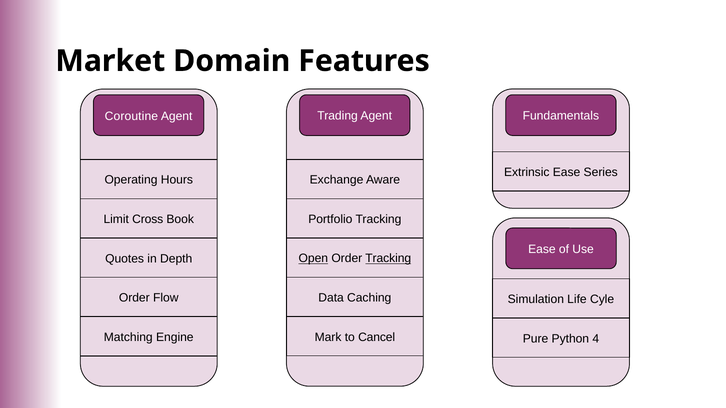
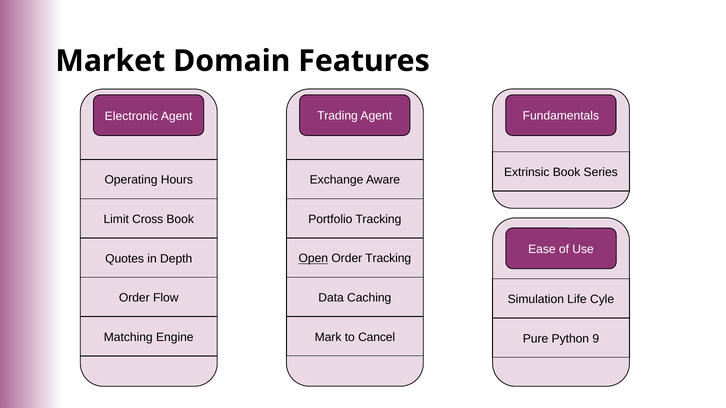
Coroutine: Coroutine -> Electronic (131, 116)
Extrinsic Ease: Ease -> Book (567, 172)
Tracking underline: present -> none (388, 259)
4: 4 -> 9 (596, 339)
